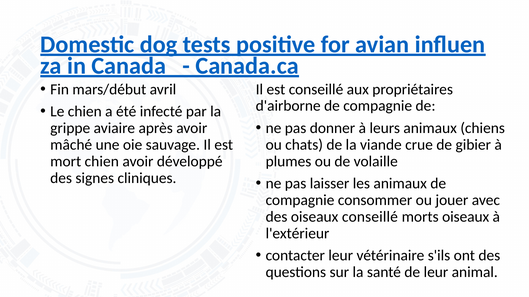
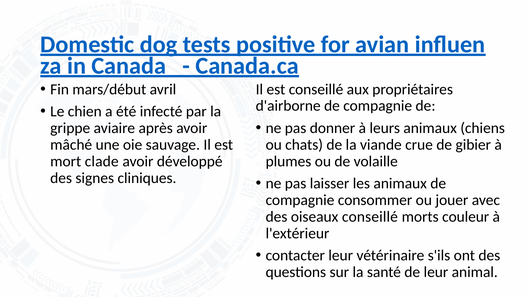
mort chien: chien -> clade (102, 162)
morts oiseaux: oiseaux -> couleur (466, 217)
